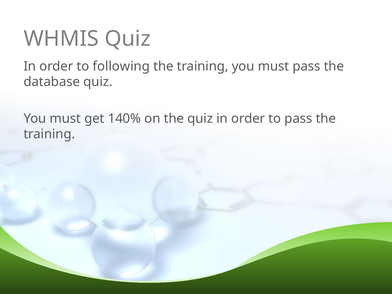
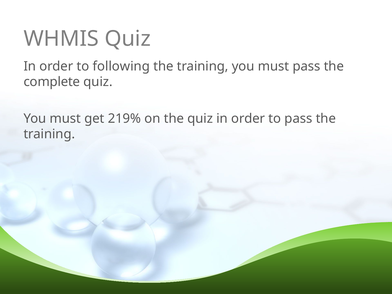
database: database -> complete (52, 82)
140%: 140% -> 219% (124, 119)
